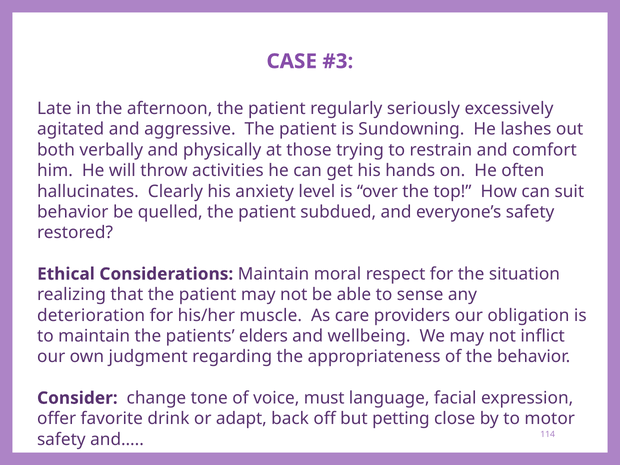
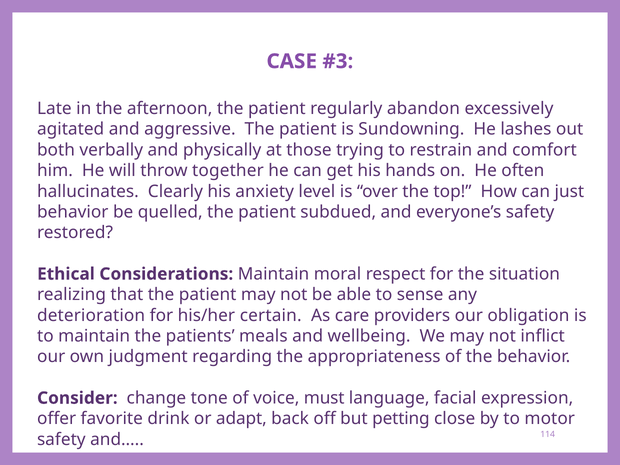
seriously: seriously -> abandon (423, 109)
activities: activities -> together (228, 171)
suit: suit -> just (569, 191)
muscle: muscle -> certain (271, 315)
elders: elders -> meals (263, 336)
